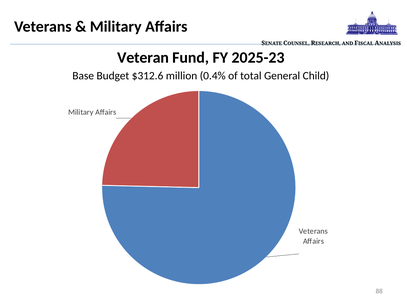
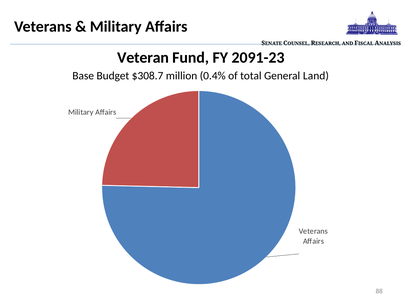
2025-23: 2025-23 -> 2091-23 (258, 58)
$312.6: $312.6 -> $308.7 (148, 76)
Child: Child -> Land (316, 76)
